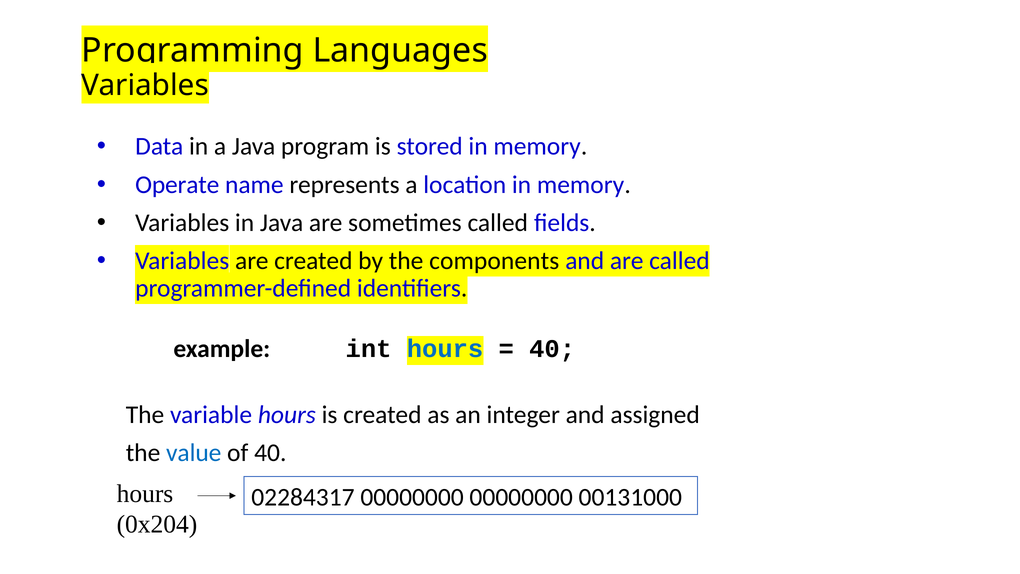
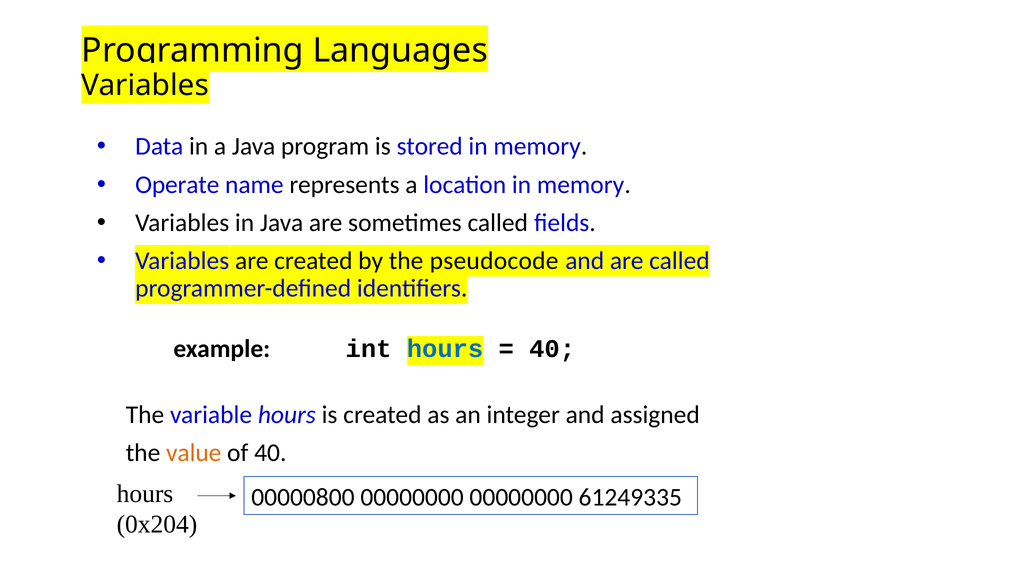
components: components -> pseudocode (494, 261)
value colour: blue -> orange (194, 453)
02284317: 02284317 -> 00000800 (303, 497)
00131000: 00131000 -> 61249335 (630, 497)
